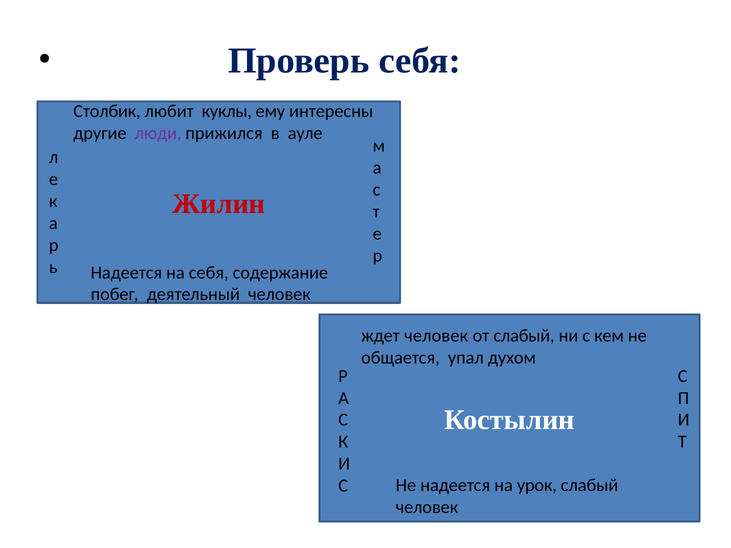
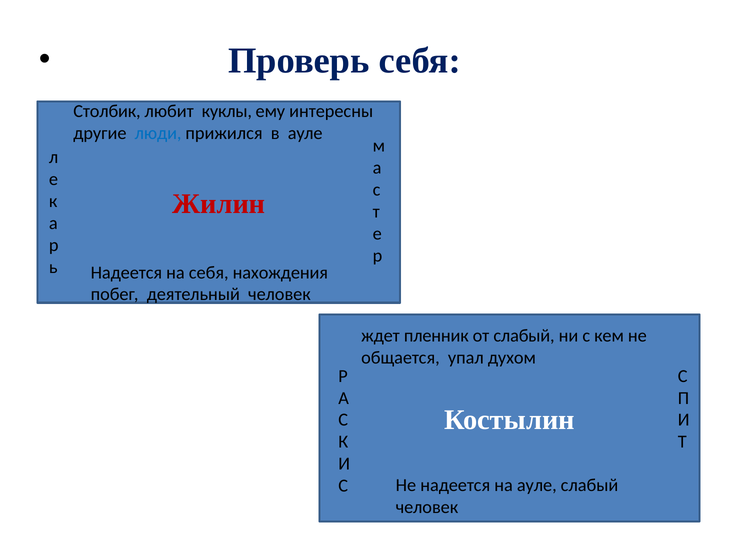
люди colour: purple -> blue (158, 133)
содержание: содержание -> нахождения (280, 273)
ждет человек: человек -> пленник (436, 336)
на урок: урок -> ауле (537, 486)
